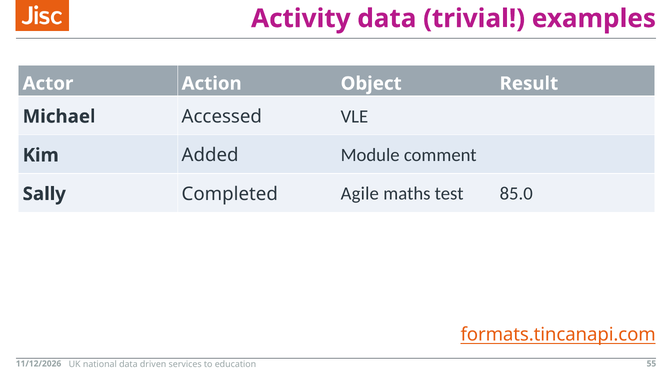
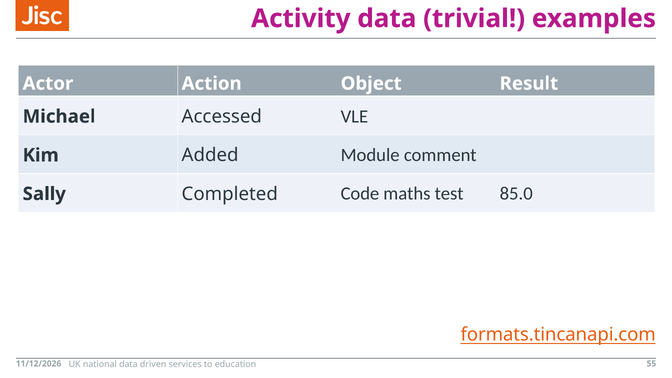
Agile: Agile -> Code (360, 194)
